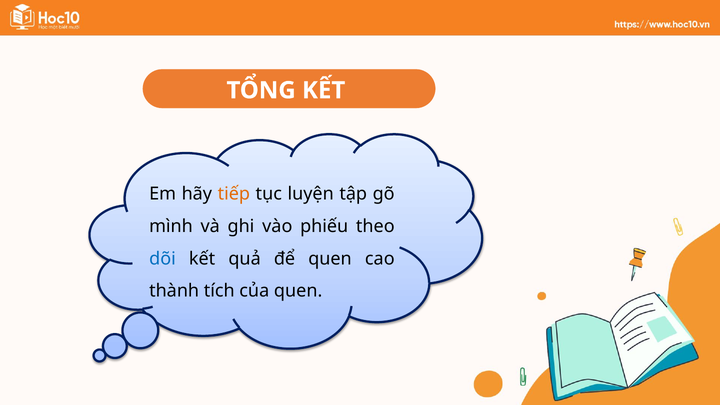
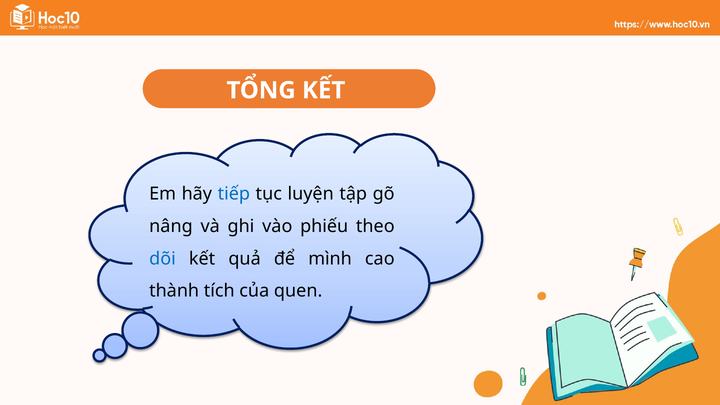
tiếp colour: orange -> blue (234, 194)
mình: mình -> nâng (171, 226)
để quen: quen -> mình (330, 259)
